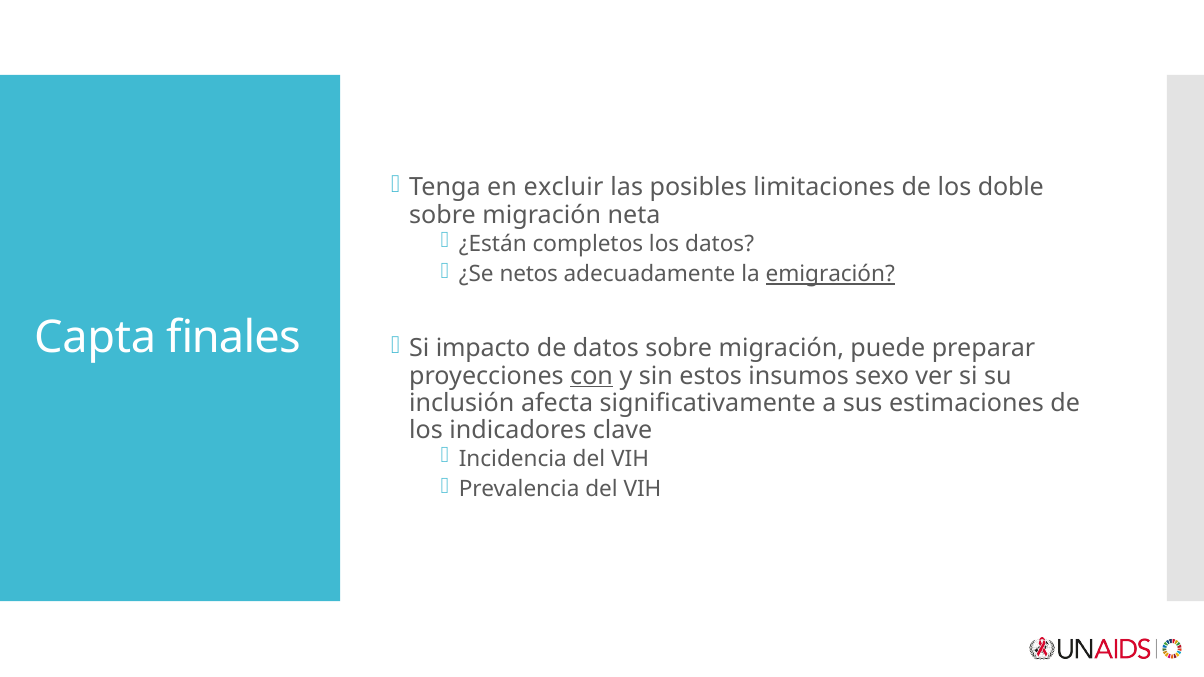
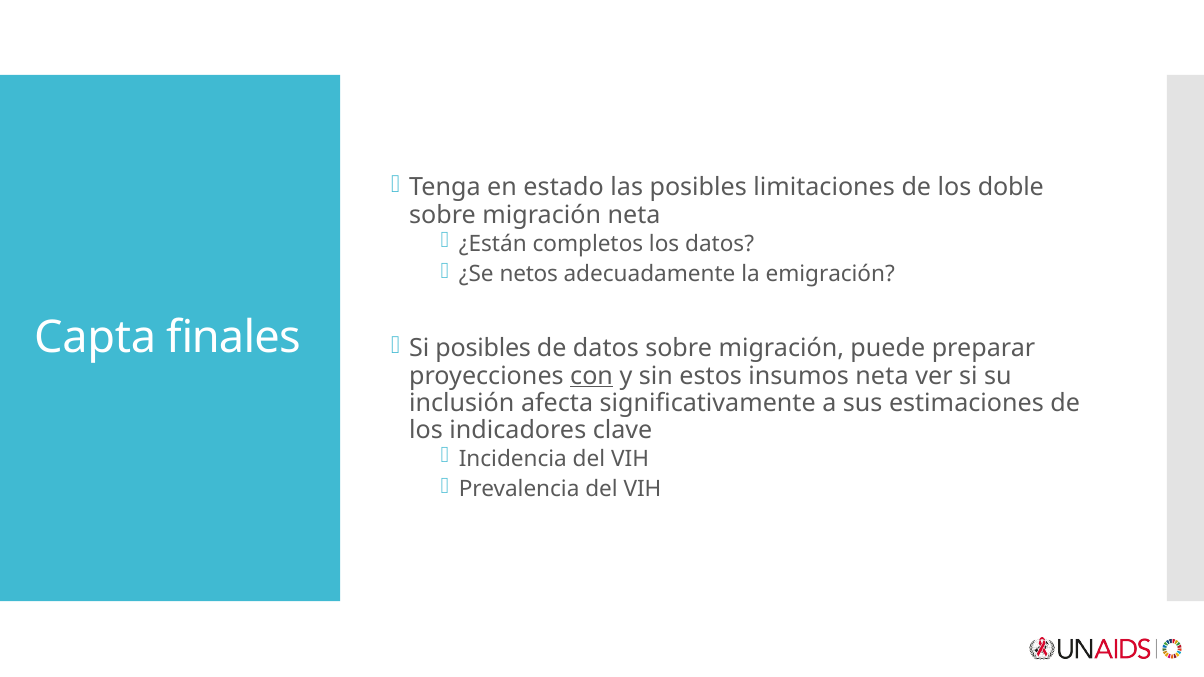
excluir: excluir -> estado (564, 188)
emigración underline: present -> none (830, 274)
Si impacto: impacto -> posibles (483, 349)
insumos sexo: sexo -> neta (882, 376)
